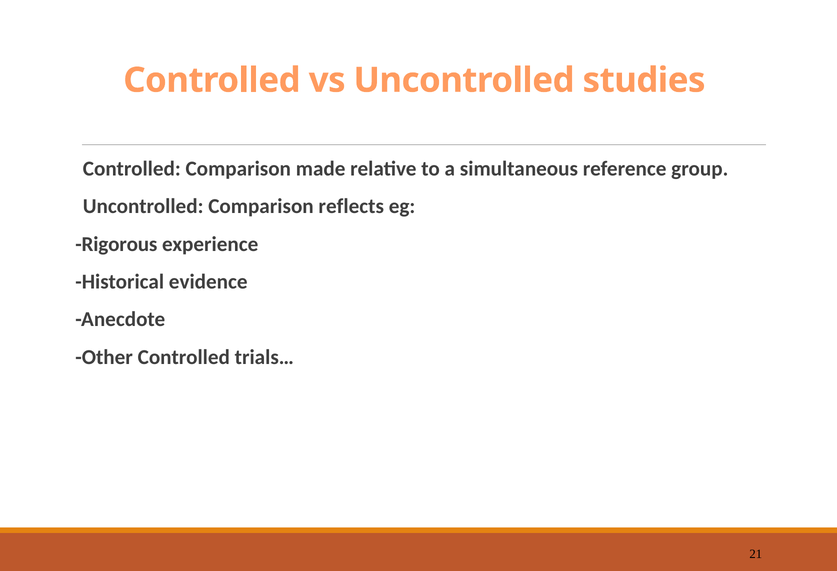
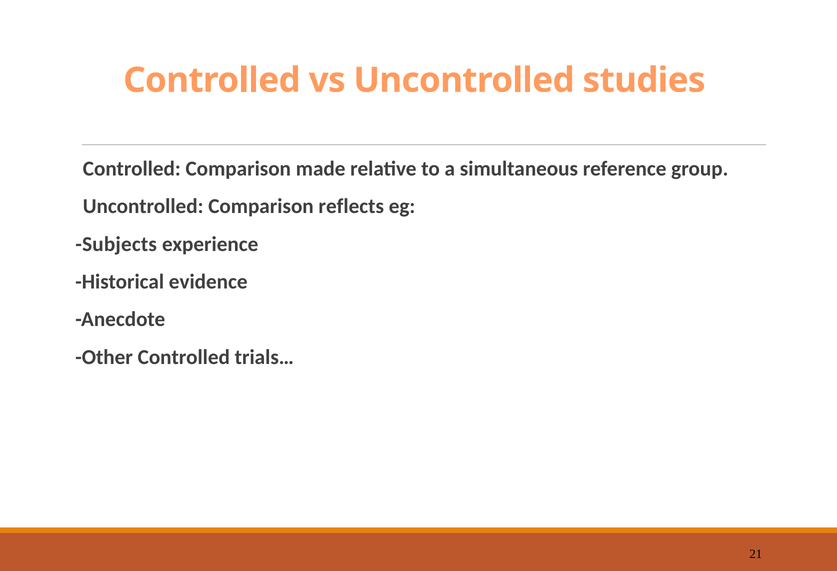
Rigorous: Rigorous -> Subjects (116, 244)
